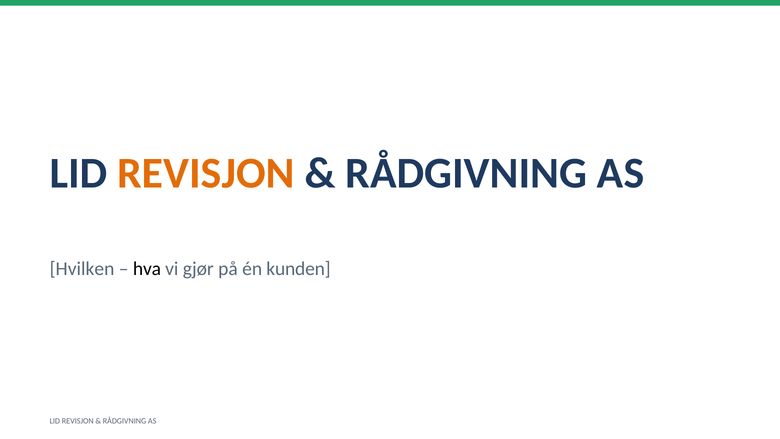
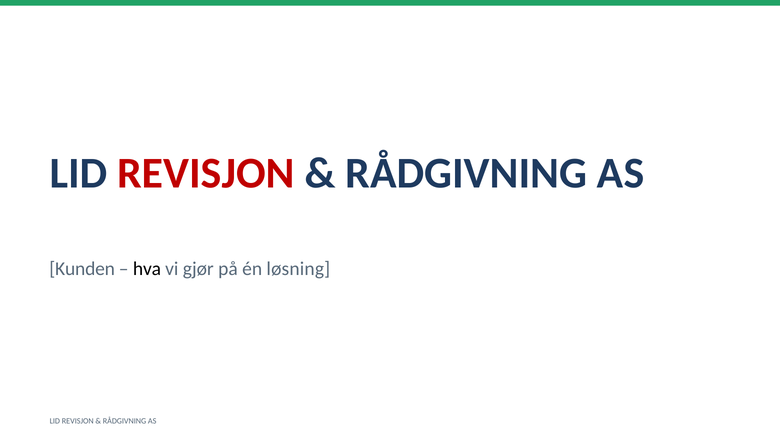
REVISJON colour: orange -> red (206, 173)
Hvilken: Hvilken -> Kunden (82, 269)
kunden: kunden -> løsning (298, 269)
